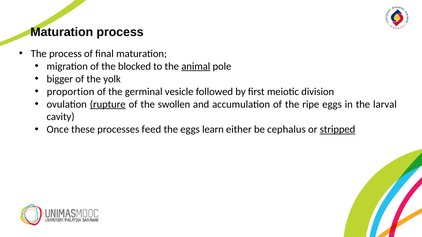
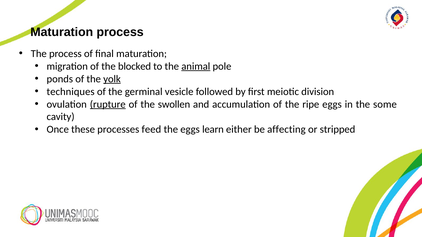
bigger: bigger -> ponds (60, 79)
yolk underline: none -> present (112, 79)
proportion: proportion -> techniques (71, 92)
larval: larval -> some (385, 104)
cephalus: cephalus -> affecting (286, 130)
stripped underline: present -> none (338, 130)
